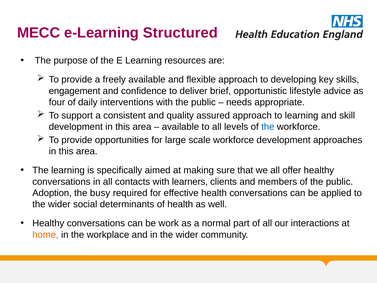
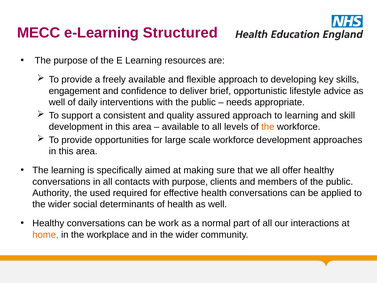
four: four -> well (57, 102)
the colour: blue -> orange (268, 127)
with learners: learners -> purpose (190, 182)
Adoption: Adoption -> Authority (52, 193)
busy: busy -> used (100, 193)
